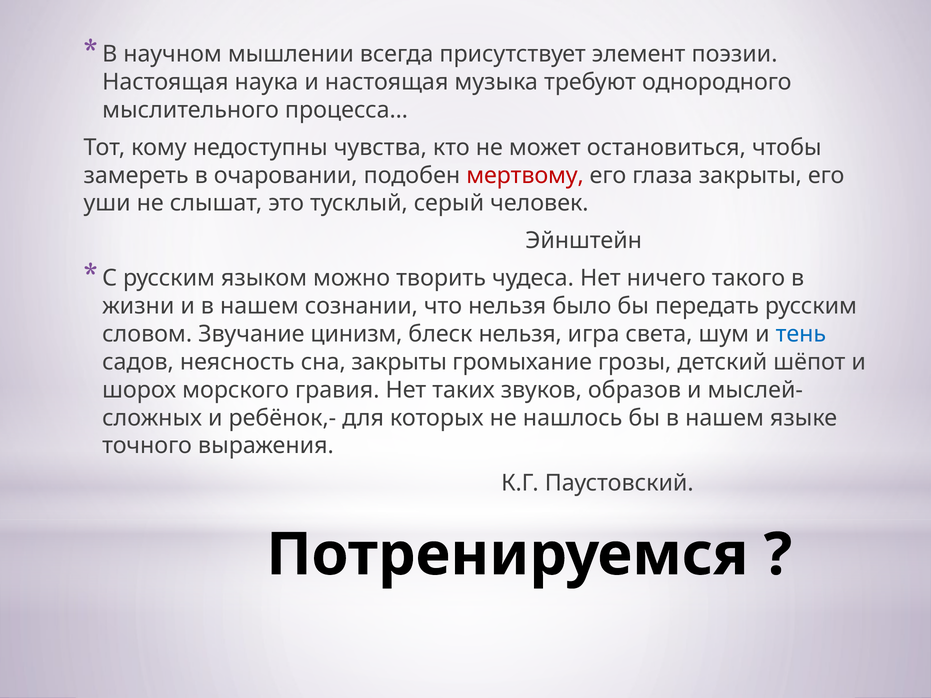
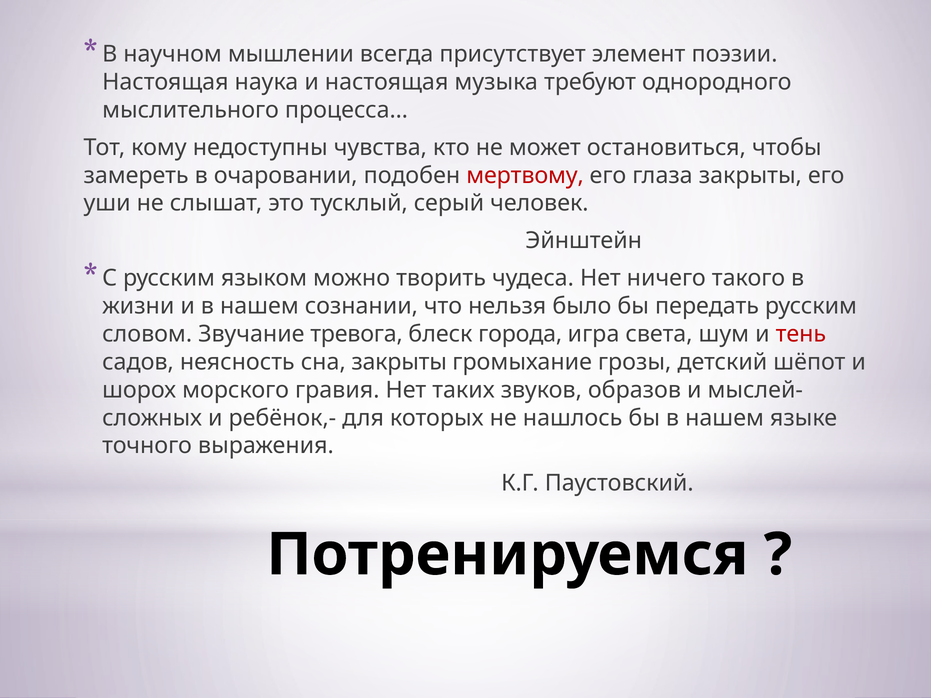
цинизм: цинизм -> тревога (357, 334)
блеск нельзя: нельзя -> города (520, 334)
тень colour: blue -> red (801, 334)
